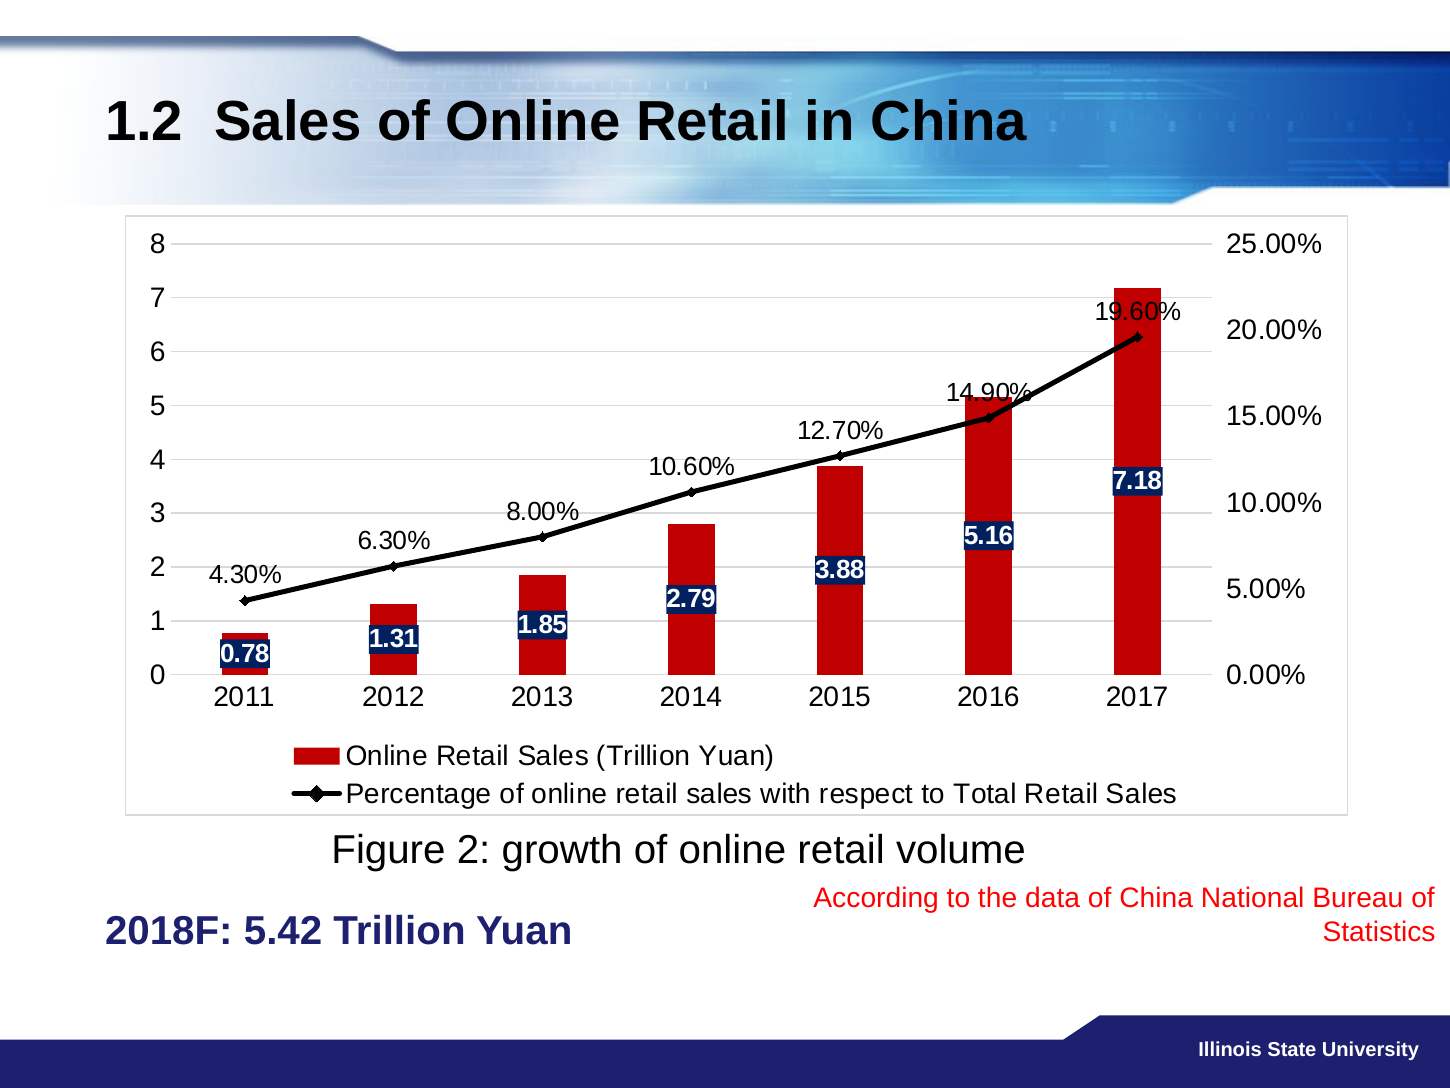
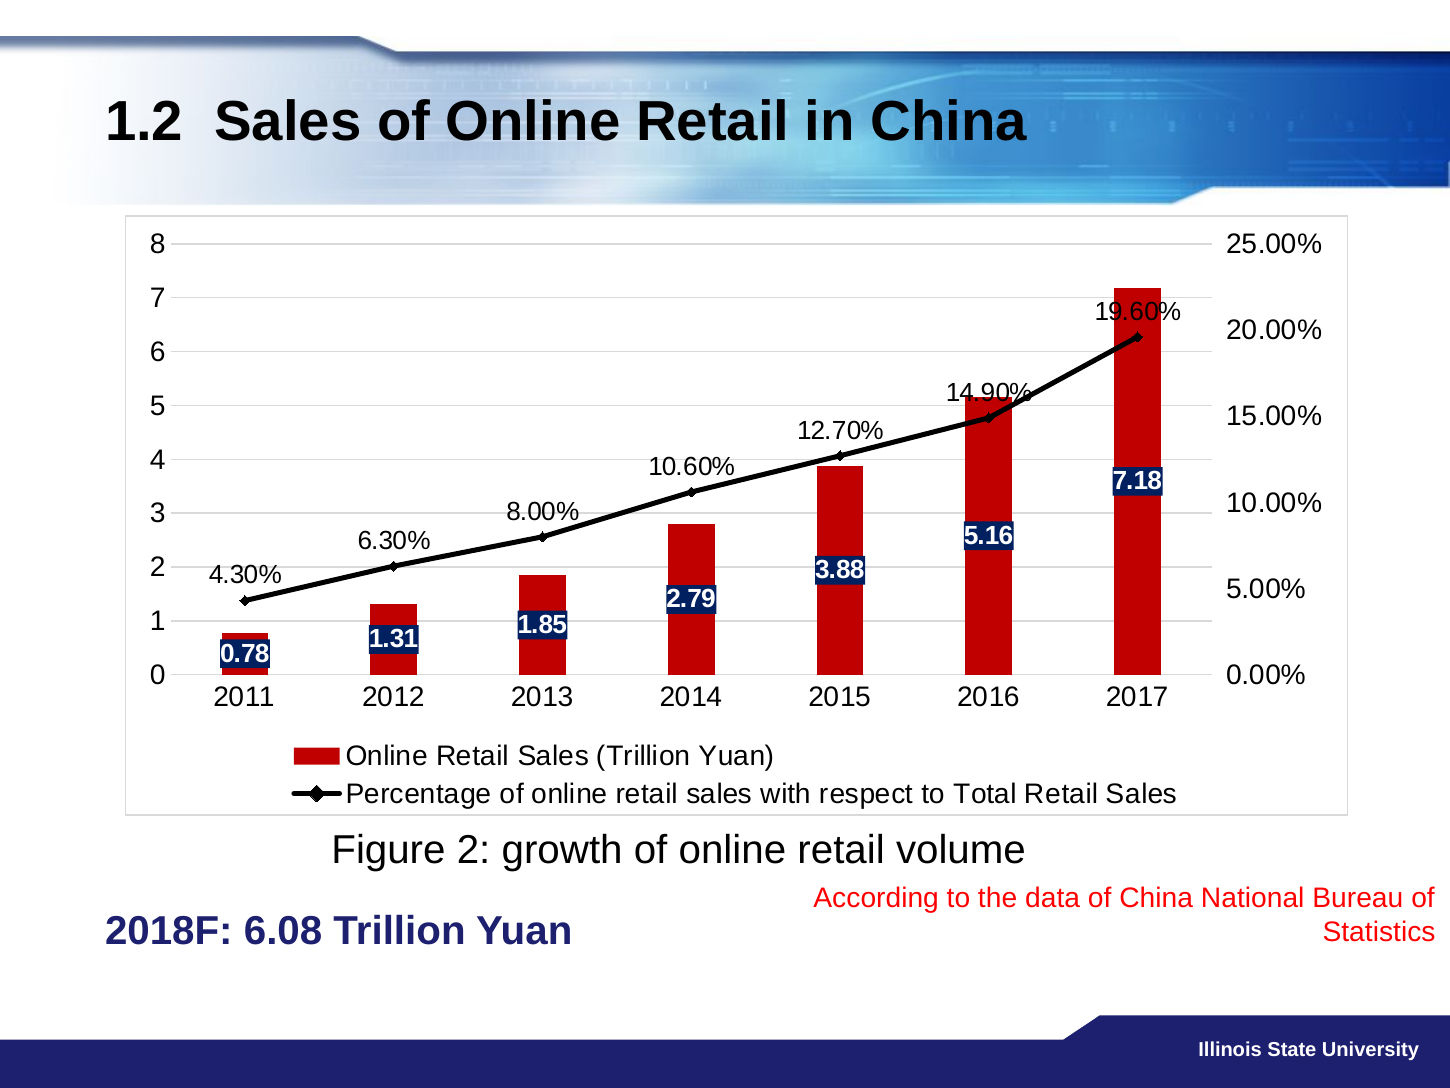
5.42: 5.42 -> 6.08 (283, 931)
